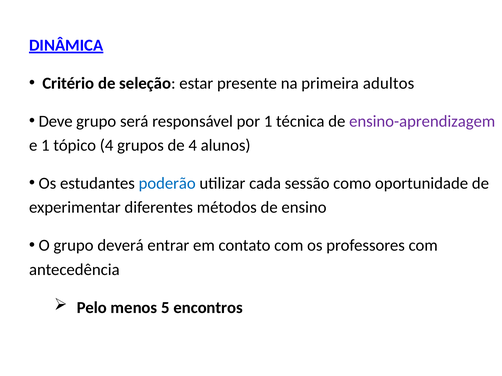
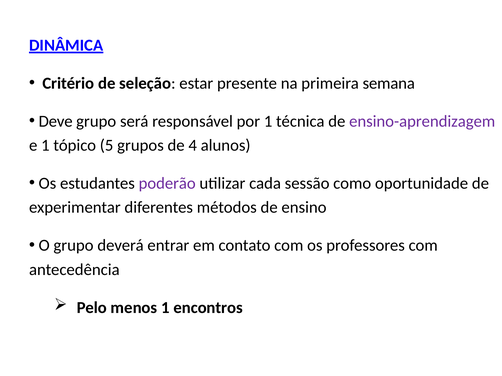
adultos: adultos -> semana (389, 83)
tópico 4: 4 -> 5 (107, 146)
poderão colour: blue -> purple (167, 184)
menos 5: 5 -> 1 (165, 308)
